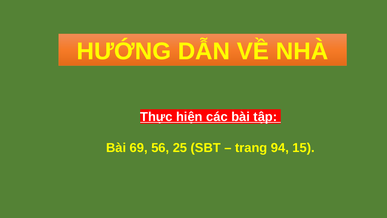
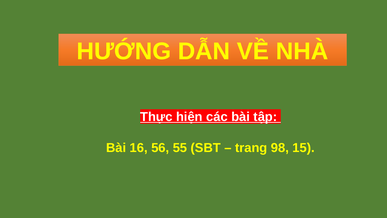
69: 69 -> 16 (139, 148)
25: 25 -> 55 (180, 148)
94: 94 -> 98 (280, 148)
